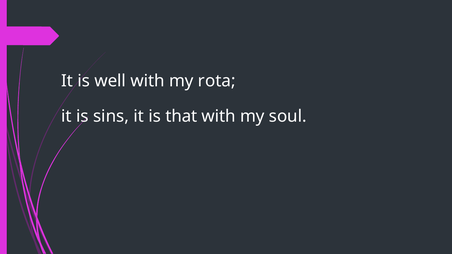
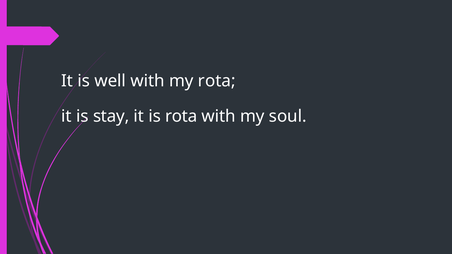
sins: sins -> stay (111, 116)
is that: that -> rota (181, 116)
